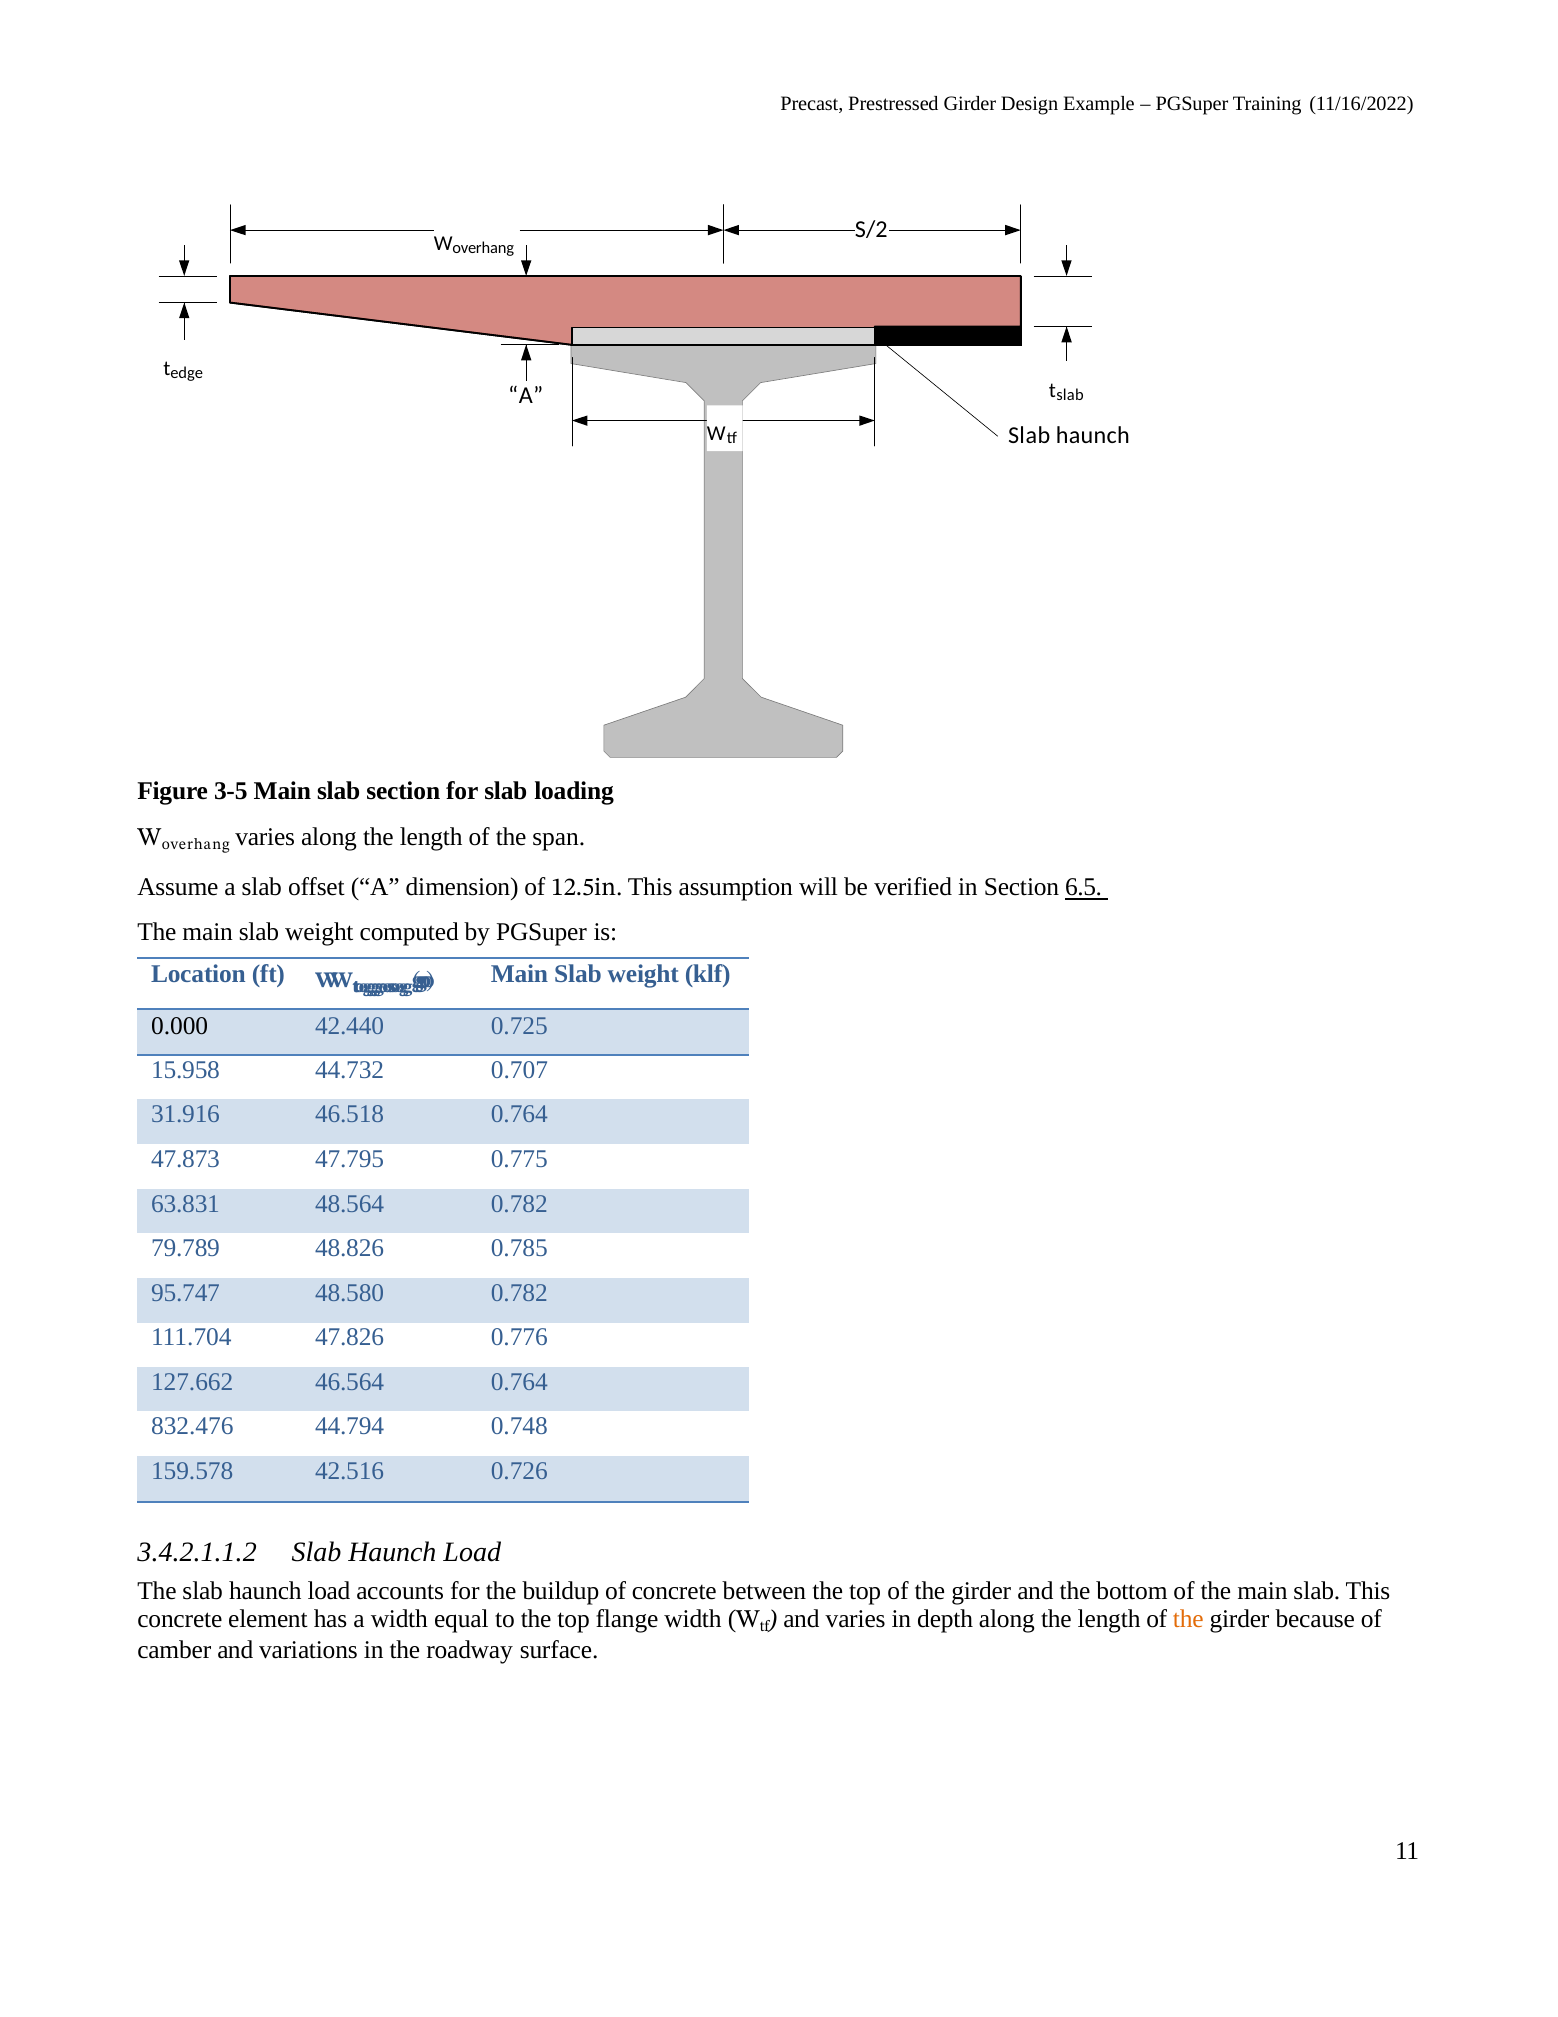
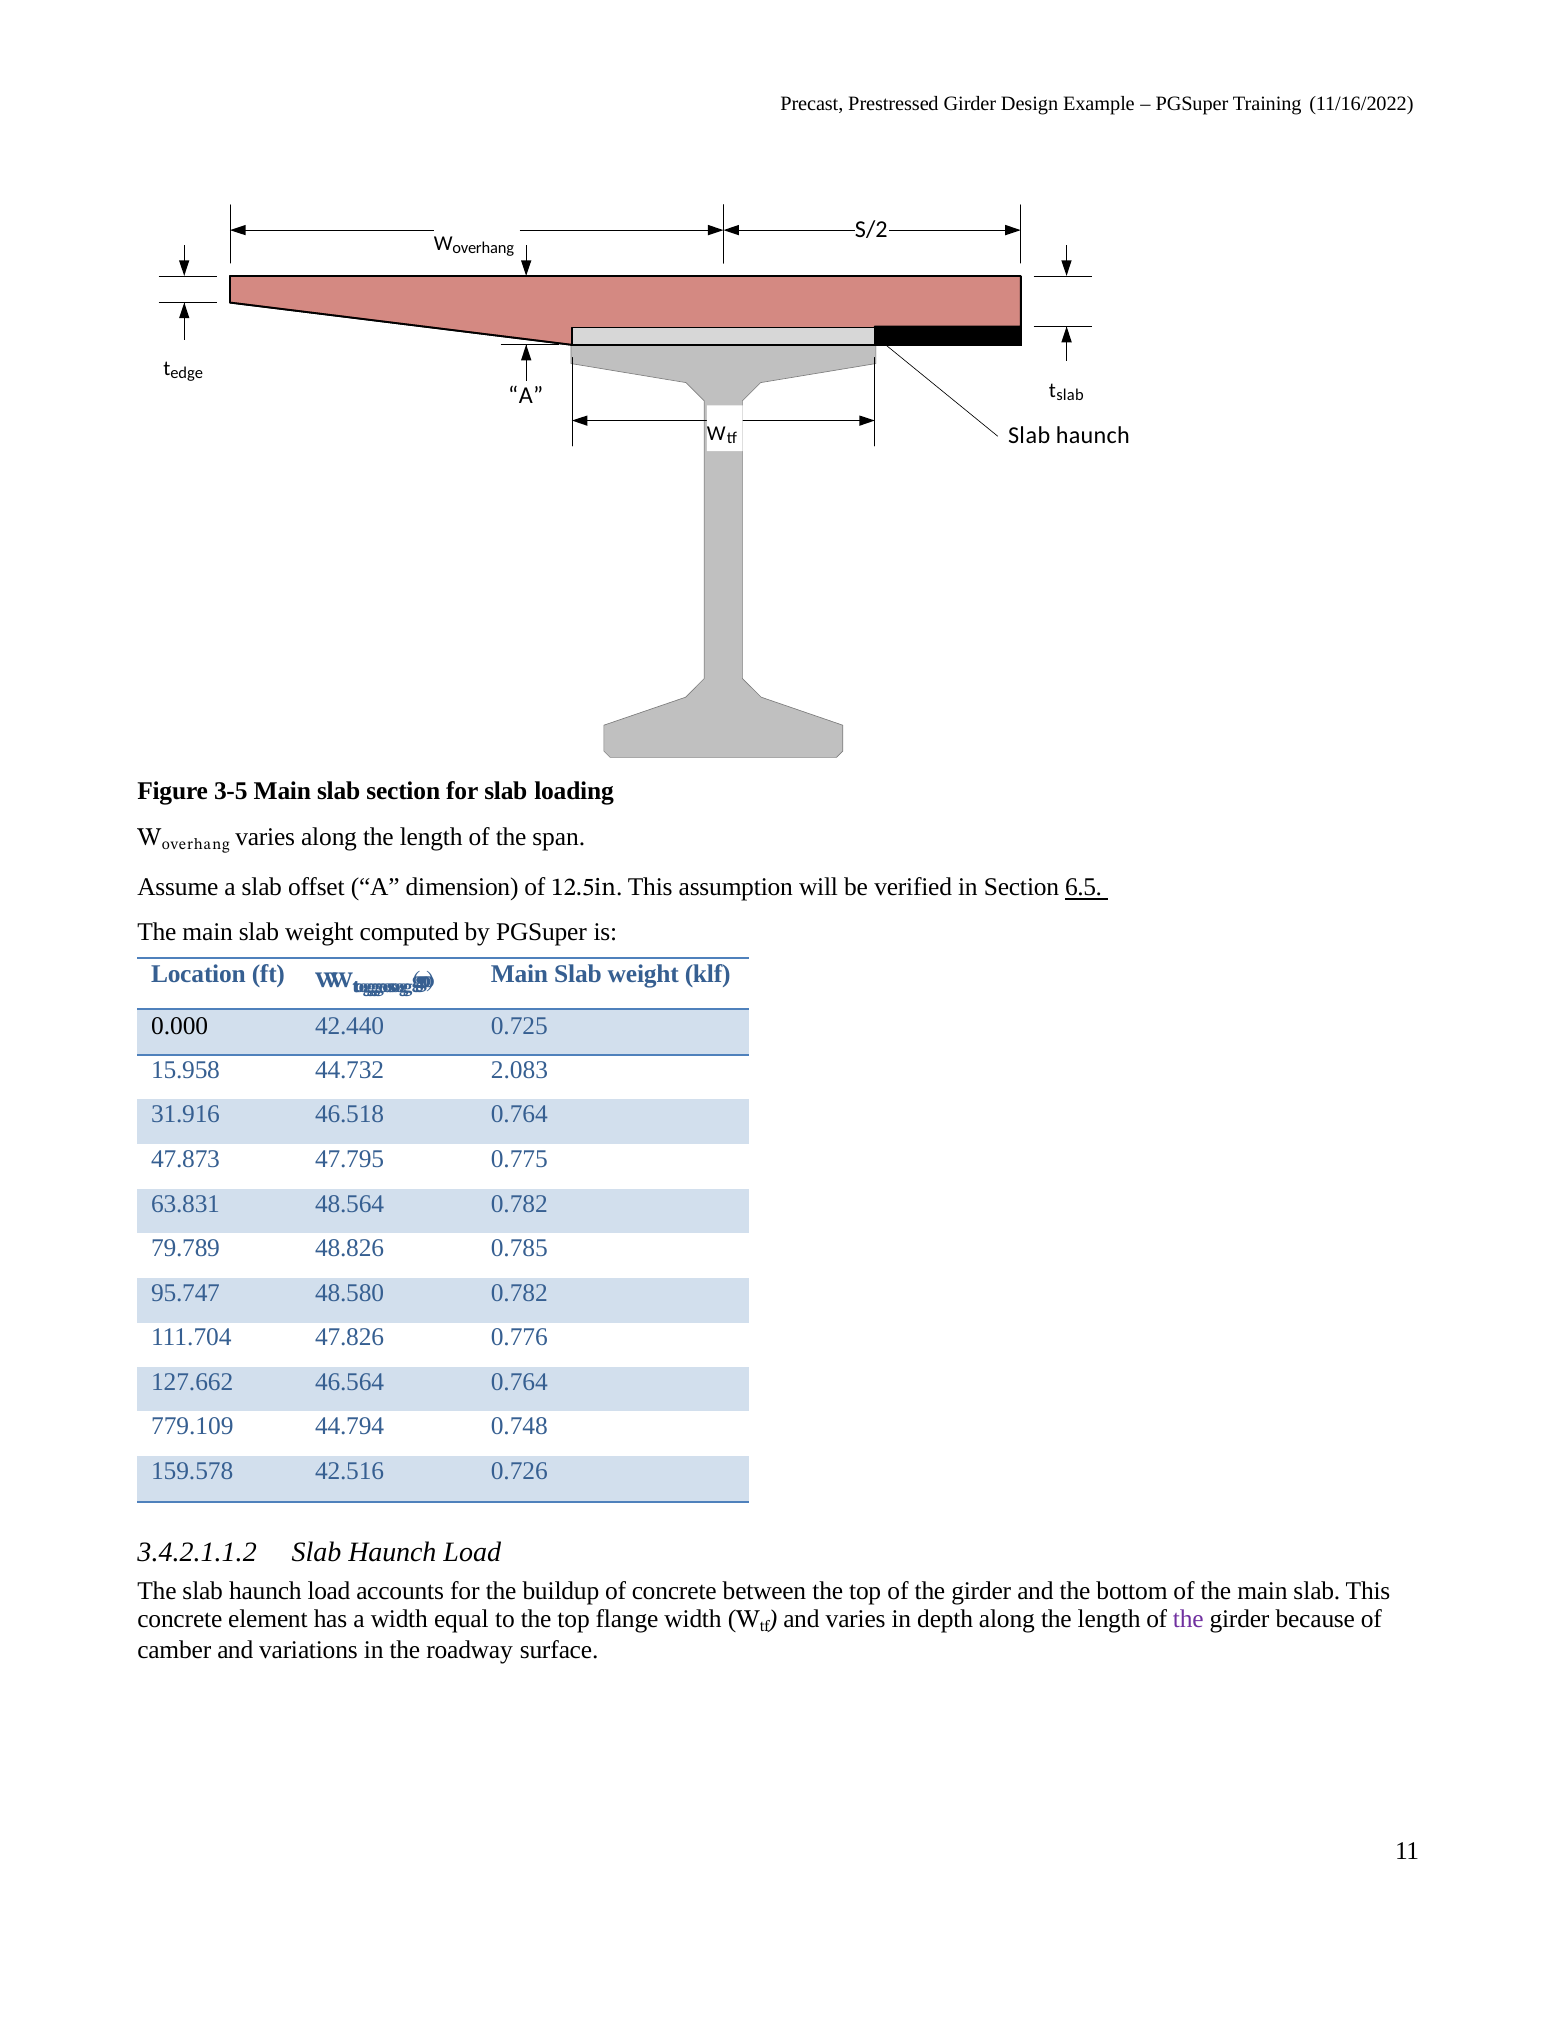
0.707: 0.707 -> 2.083 (519, 1070)
832.476: 832.476 -> 779.109 (192, 1426)
the colour: orange -> purple (1188, 1618)
